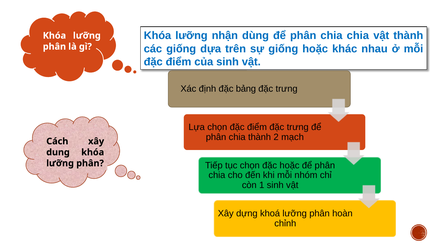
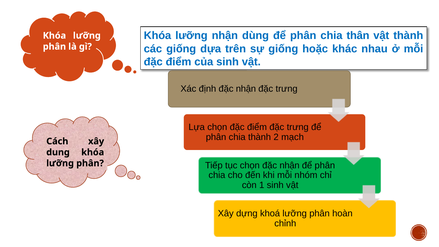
chia chia: chia -> thân (358, 36)
bảng: bảng -> nhận (246, 89)
hoặc: hoặc -> nhận (290, 165)
